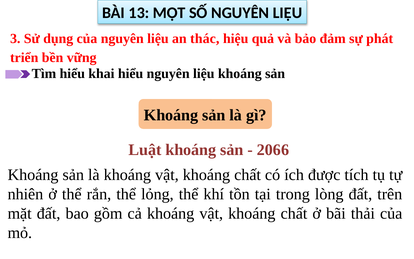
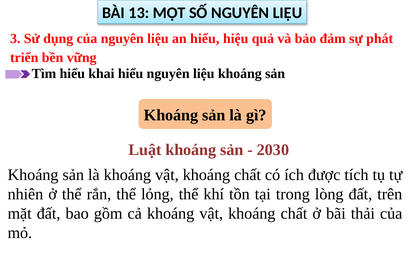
an thác: thác -> hiểu (205, 39)
2066: 2066 -> 2030 (273, 150)
